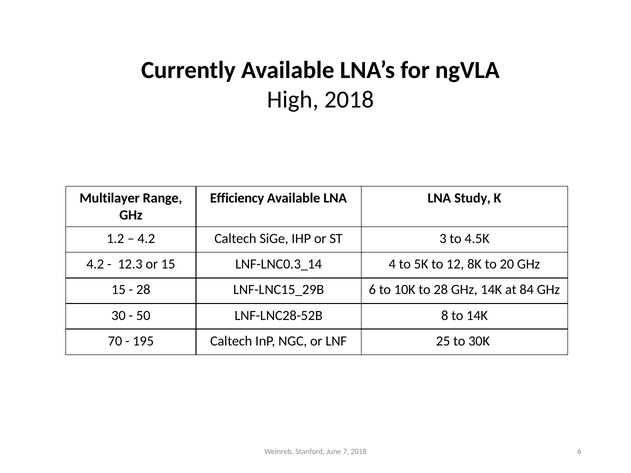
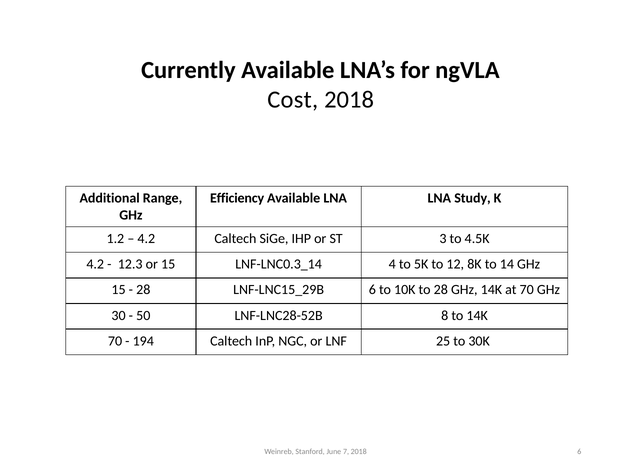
High: High -> Cost (293, 100)
Multilayer: Multilayer -> Additional (110, 198)
20: 20 -> 14 (507, 264)
at 84: 84 -> 70 (527, 290)
195: 195 -> 194 (143, 341)
